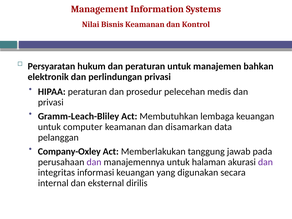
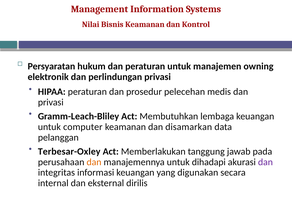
bahkan: bahkan -> owning (258, 66)
Company-Oxley: Company-Oxley -> Terbesar-Oxley (69, 152)
dan colour: purple -> orange (94, 162)
halaman: halaman -> dihadapi (209, 162)
